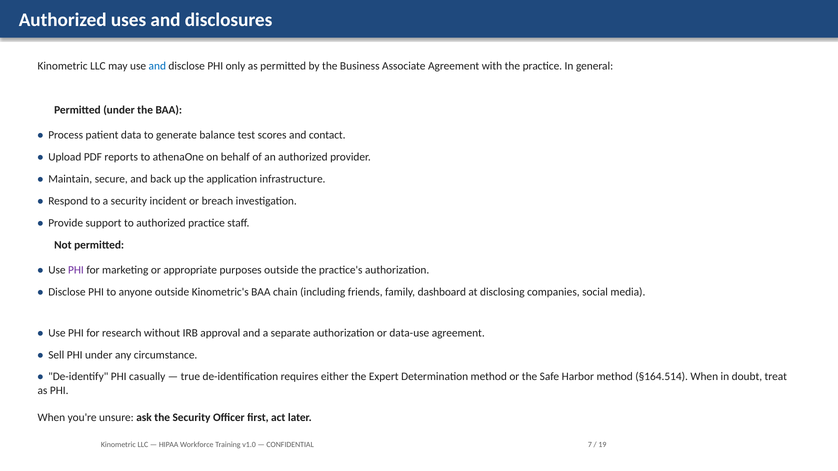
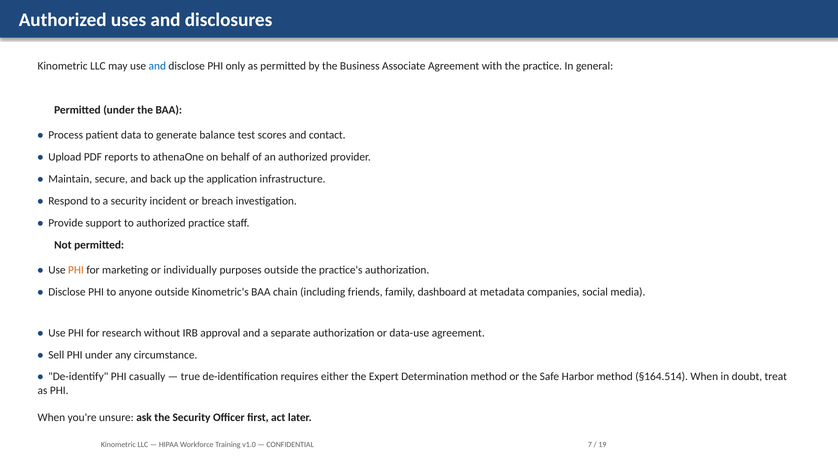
PHI colour: purple -> orange (76, 270)
appropriate: appropriate -> individually (190, 270)
disclosing: disclosing -> metadata (502, 292)
